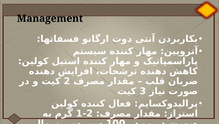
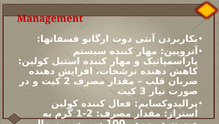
Management colour: black -> red (50, 19)
